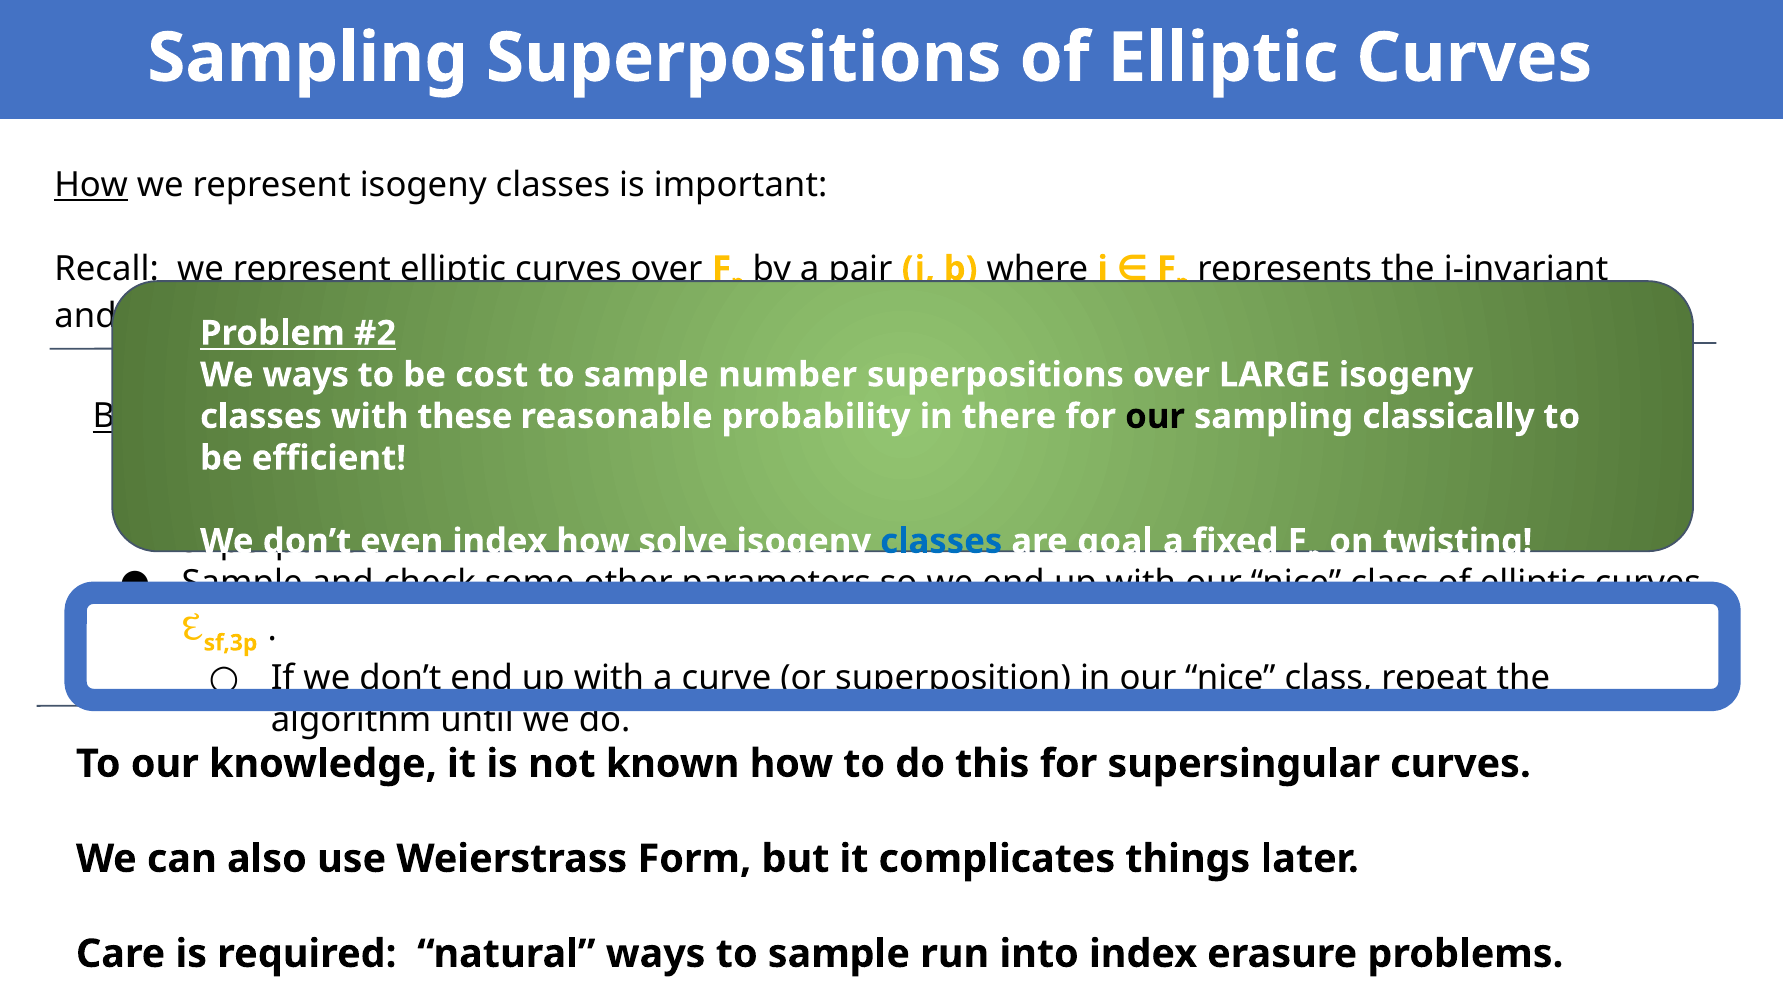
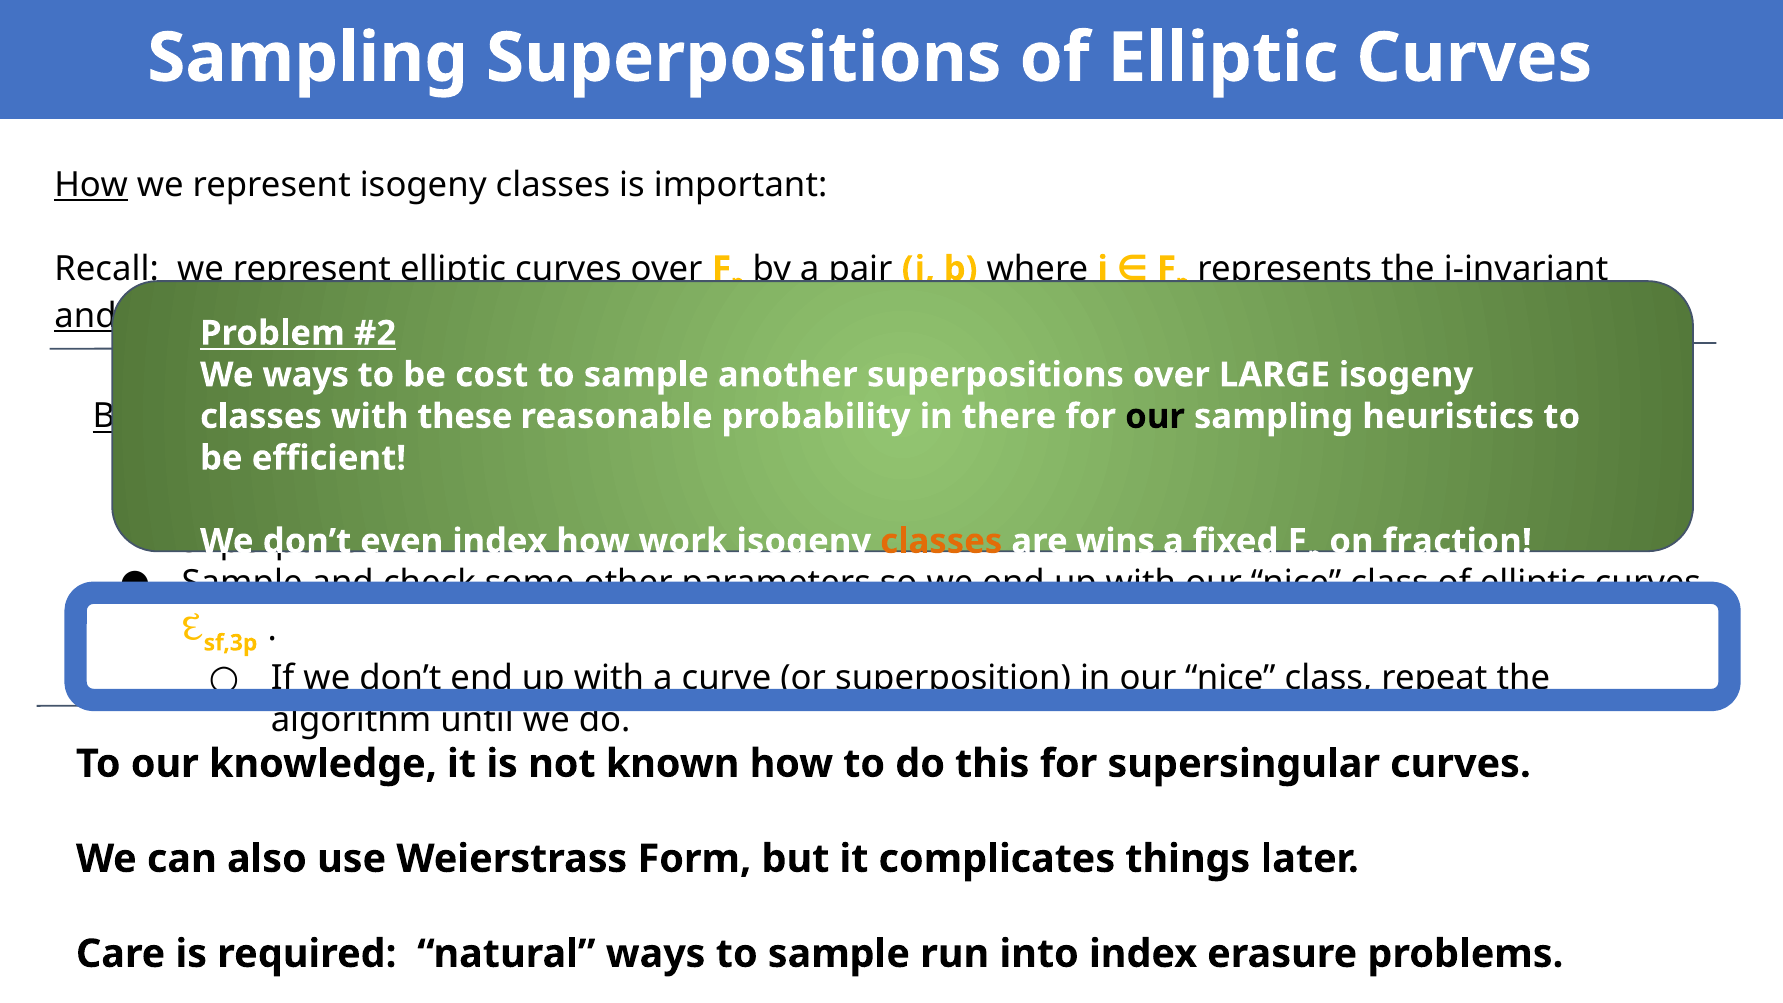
and underline: none -> present (86, 316)
number: number -> another (788, 375)
classically: classically -> heuristics (1448, 416)
solve: solve -> work (683, 541)
classes colour: blue -> orange (941, 541)
goal: goal -> wins (1115, 541)
on twisting: twisting -> fraction (1457, 541)
